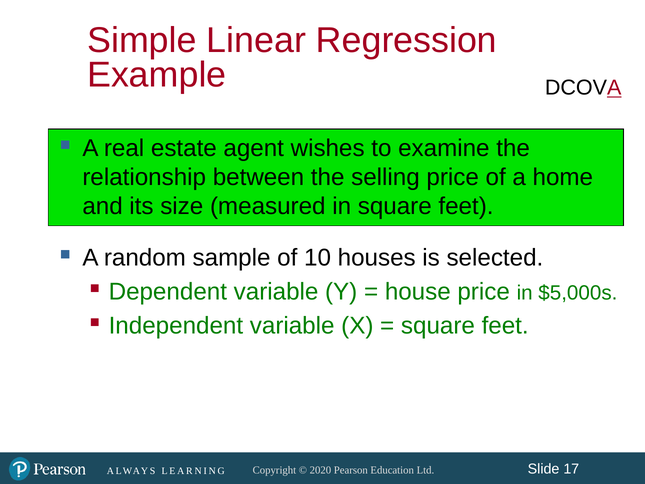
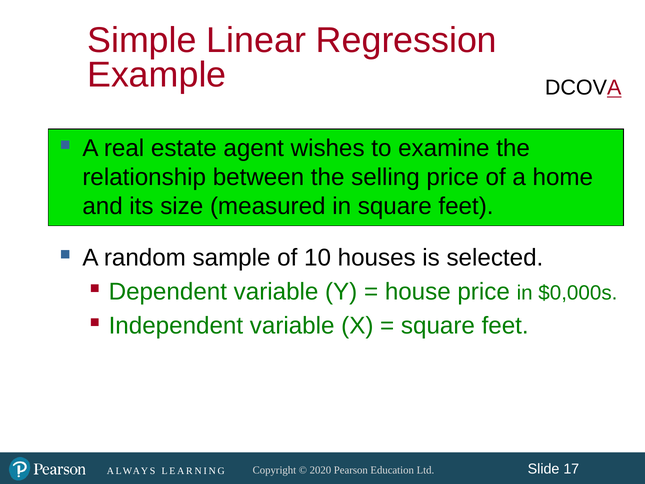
$5,000s: $5,000s -> $0,000s (578, 293)
